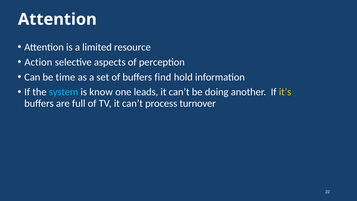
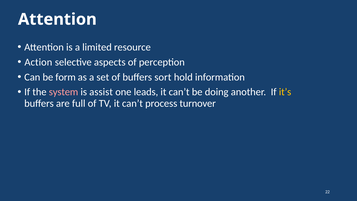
time: time -> form (66, 77)
find: find -> sort (163, 77)
system colour: light blue -> pink (64, 92)
know: know -> assist (101, 92)
